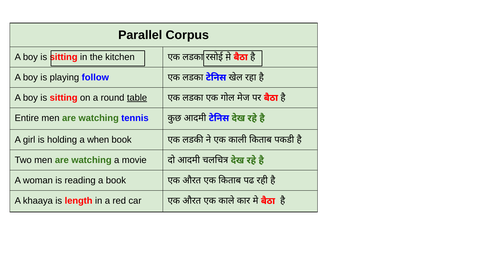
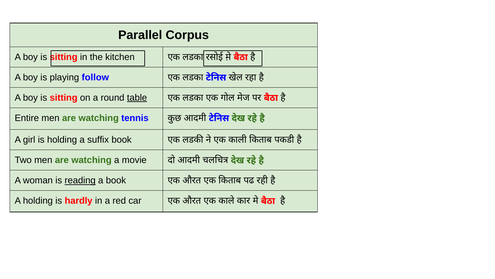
when: when -> suffix (98, 140)
reading underline: none -> present (80, 180)
A khaaya: khaaya -> holding (38, 200)
length: length -> hardly (79, 200)
